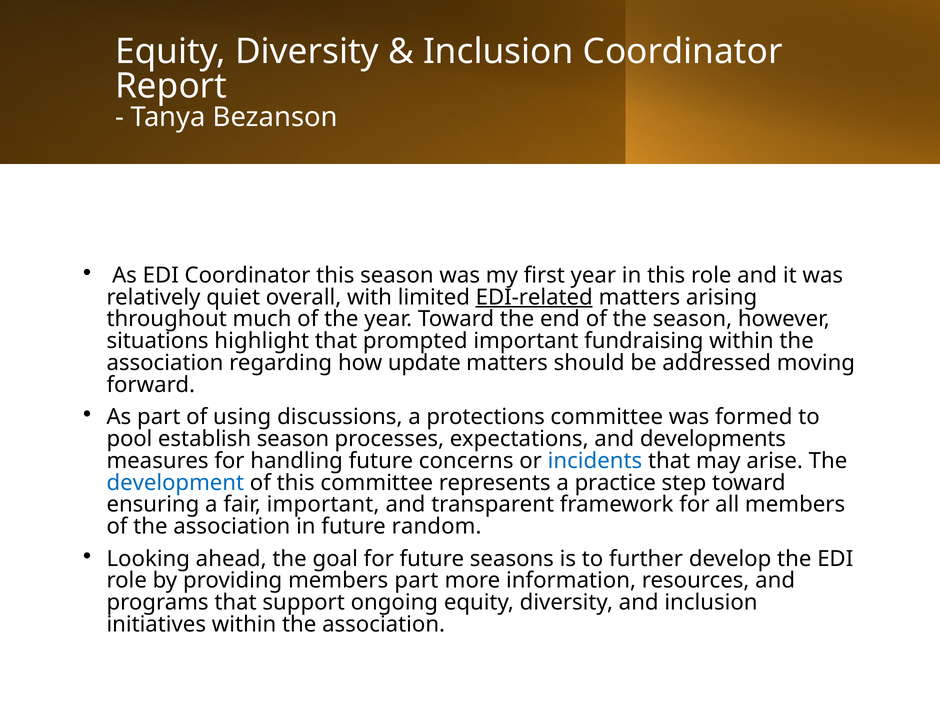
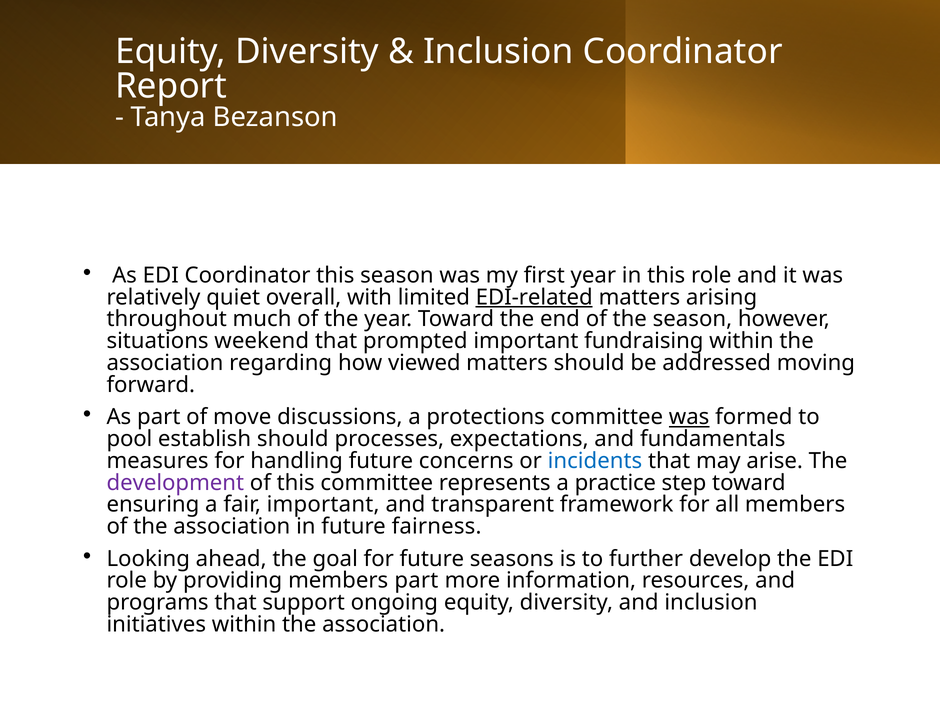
highlight: highlight -> weekend (262, 341)
update: update -> viewed (424, 363)
using: using -> move (242, 417)
was underline: none -> present (689, 417)
establish season: season -> should (293, 439)
developments: developments -> fundamentals (713, 439)
development colour: blue -> purple (175, 483)
random: random -> fairness (437, 526)
